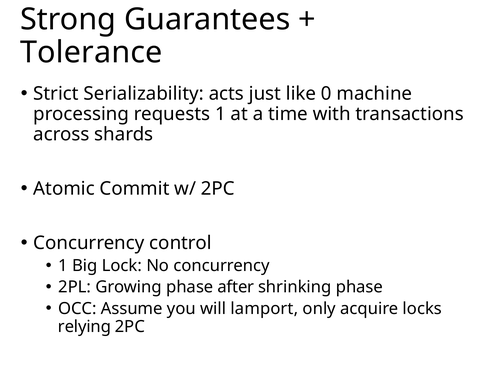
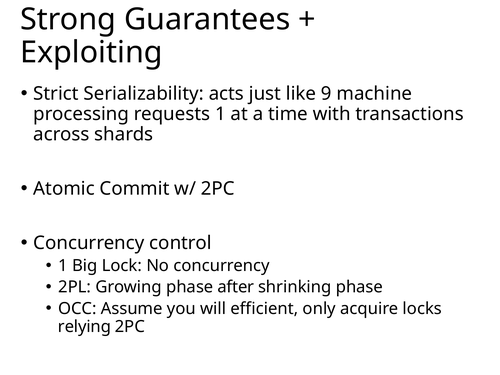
Tolerance: Tolerance -> Exploiting (91, 53)
0: 0 -> 9 (326, 94)
lamport: lamport -> efficient (264, 309)
